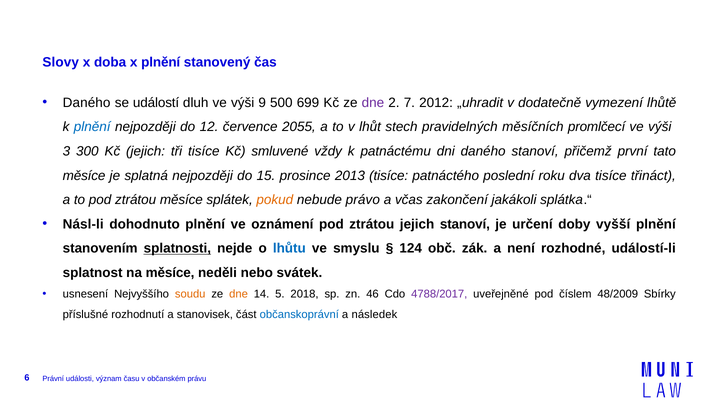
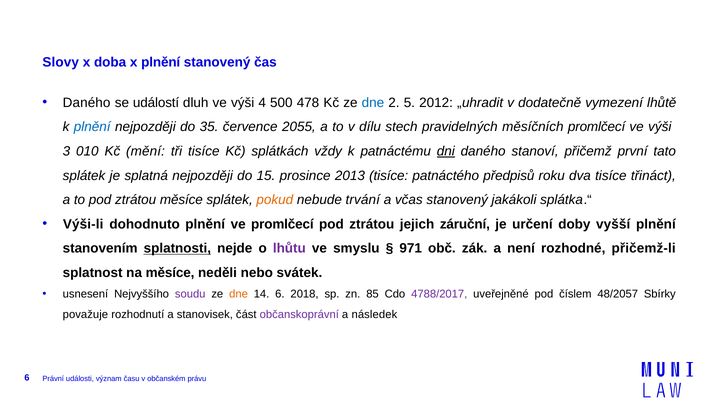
9: 9 -> 4 (262, 103)
699: 699 -> 478 (308, 103)
dne colour: purple -> blue (373, 103)
7: 7 -> 5 (409, 103)
12: 12 -> 35 (209, 127)
lhůt: lhůt -> dílu (370, 127)
300: 300 -> 010 (87, 151)
Kč jejich: jejich -> mění (145, 151)
smluvené: smluvené -> splátkách (280, 151)
dni underline: none -> present (446, 151)
měsíce: měsíce -> splátek (84, 175)
poslední: poslední -> předpisů (509, 175)
právo: právo -> trvání (363, 200)
včas zakončení: zakončení -> stanovený (457, 200)
Násl-li: Násl-li -> Výši-li (83, 224)
ve oznámení: oznámení -> promlčecí (282, 224)
jejich stanoví: stanoví -> záruční (465, 224)
lhůtu colour: blue -> purple (289, 248)
124: 124 -> 971 (411, 248)
událostí-li: událostí-li -> přičemž-li (644, 248)
soudu colour: orange -> purple (190, 294)
14 5: 5 -> 6 (280, 294)
46: 46 -> 85 (373, 294)
48/2009: 48/2009 -> 48/2057 (618, 294)
příslušné: příslušné -> považuje (85, 314)
občanskoprávní colour: blue -> purple (299, 314)
